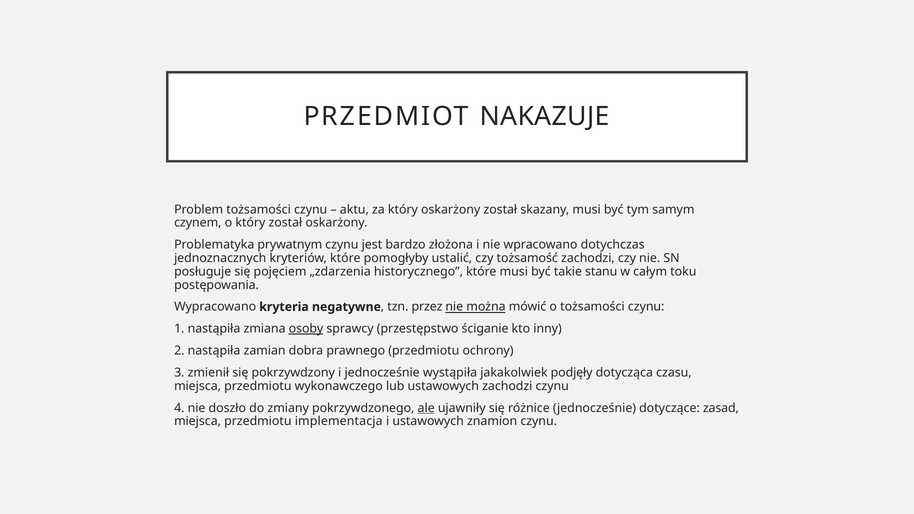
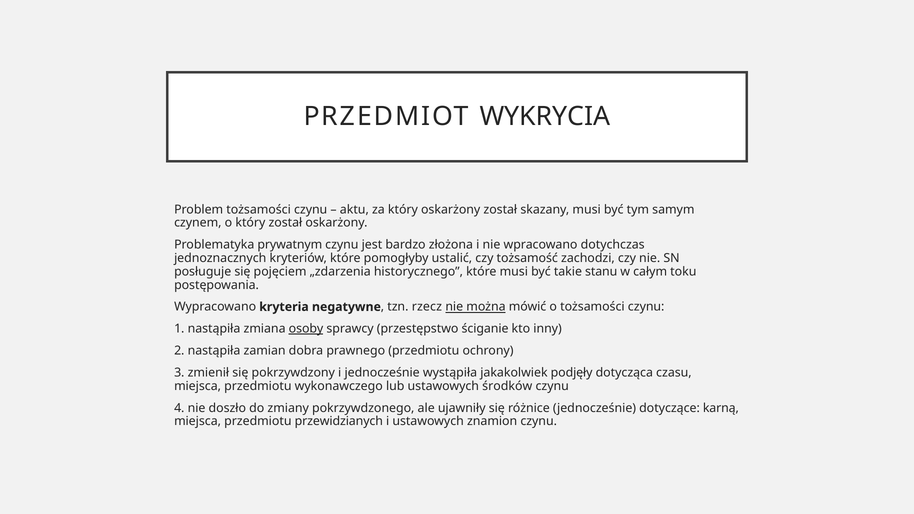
NAKAZUJE: NAKAZUJE -> WYKRYCIA (545, 117)
przez: przez -> rzecz (427, 307)
ustawowych zachodzi: zachodzi -> środków (507, 386)
ale underline: present -> none (426, 408)
zasad: zasad -> karną (721, 408)
implementacja: implementacja -> przewidzianych (339, 421)
